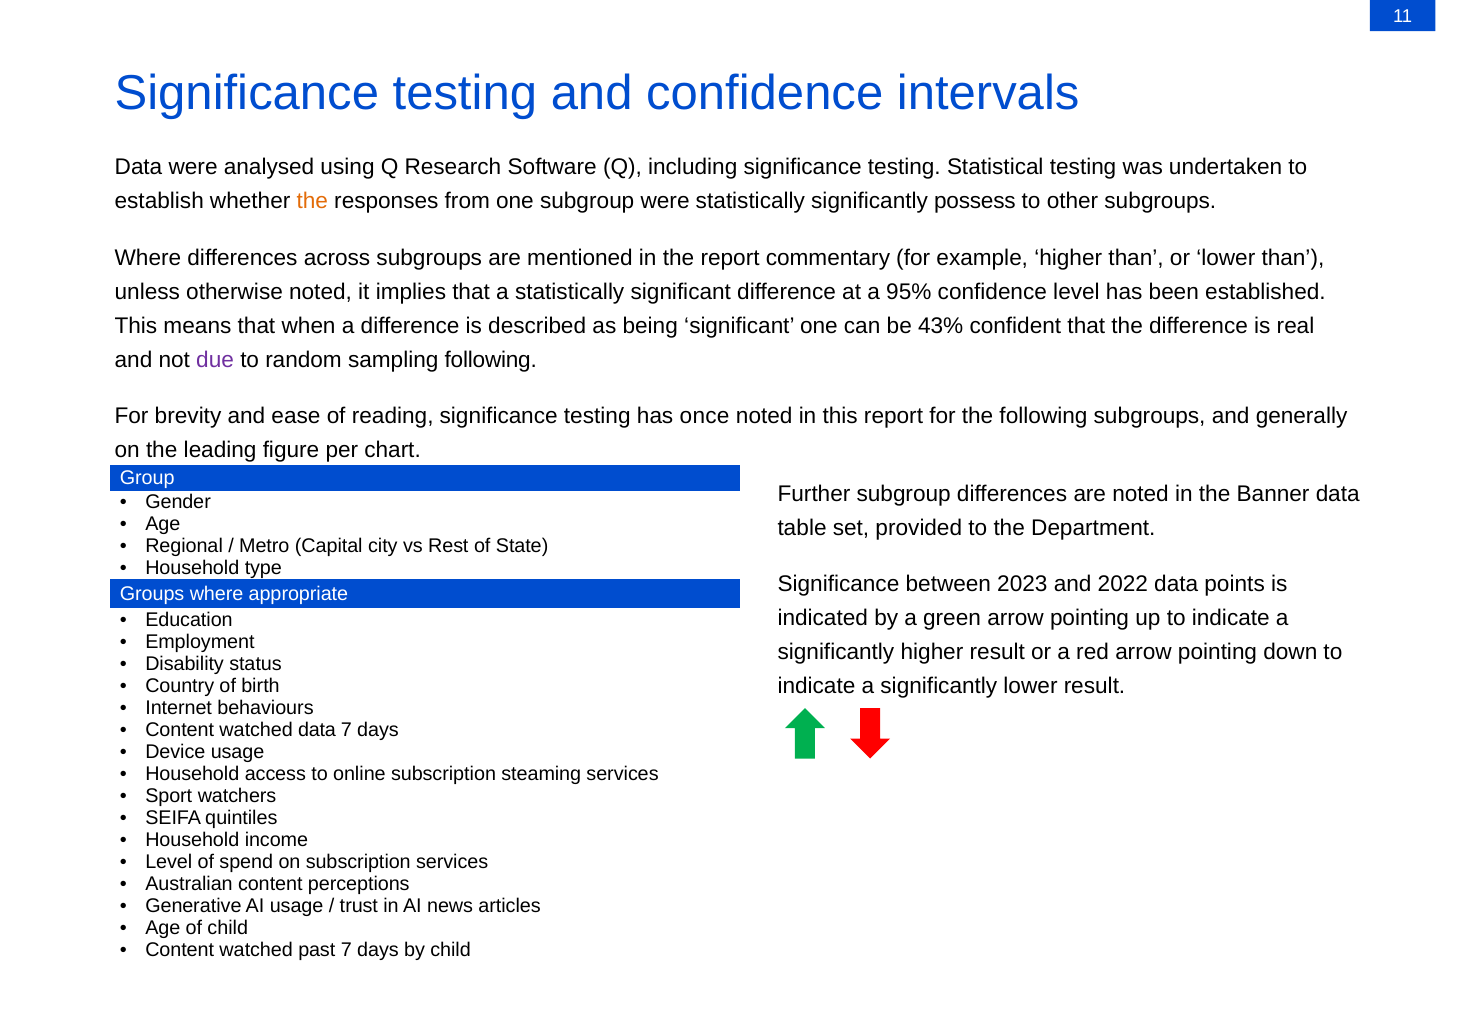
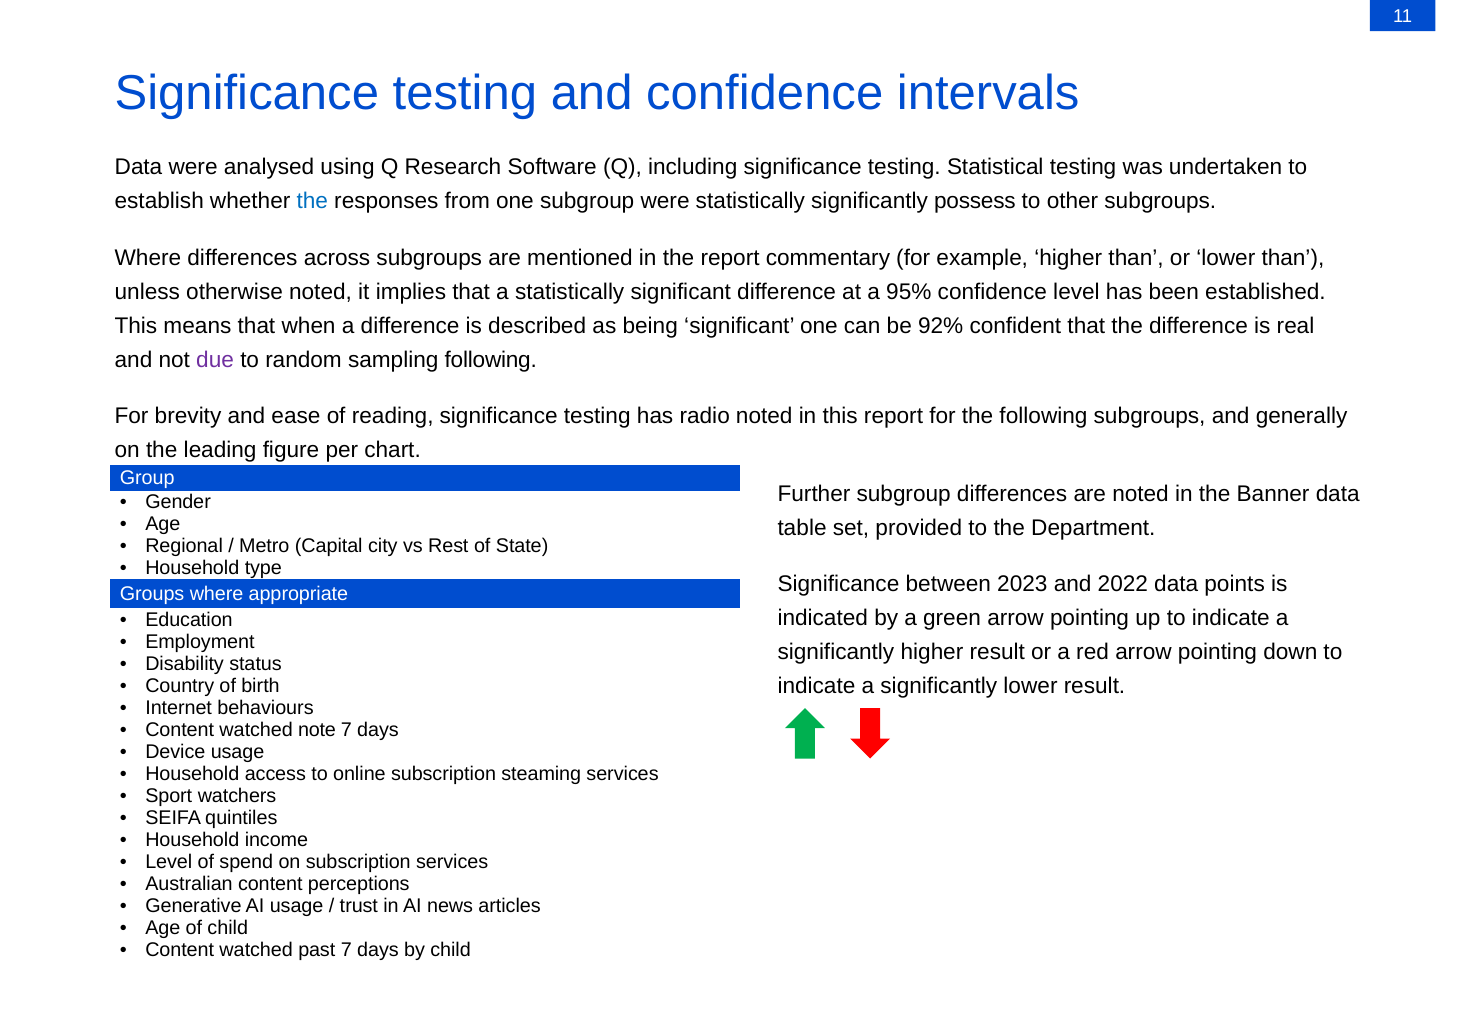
the colour: orange -> blue (312, 201)
43%: 43% -> 92% (941, 326)
once: once -> radio (705, 416)
watched data: data -> note (317, 730)
